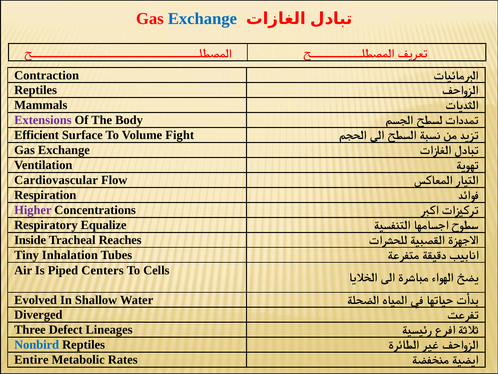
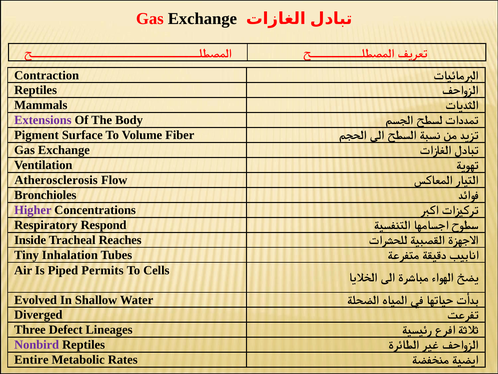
Exchange colour: blue -> black (202, 19)
Efficient: Efficient -> Pigment (36, 135)
Fight: Fight -> Fiber (180, 135)
Cardiovascular: Cardiovascular -> Atherosclerosis (56, 180)
Respiration: Respiration -> Bronchioles (45, 195)
Equalize: Equalize -> Respond (104, 225)
Centers: Centers -> Permits (103, 270)
Nonbird colour: blue -> purple (37, 344)
